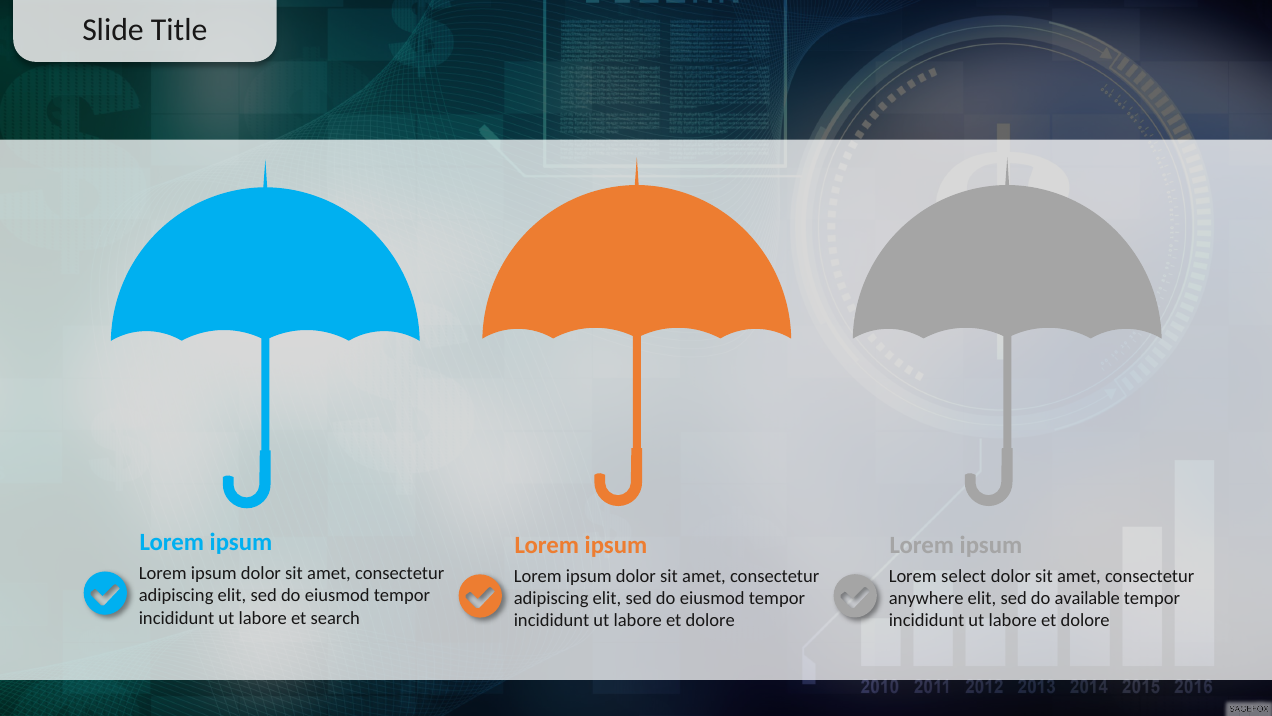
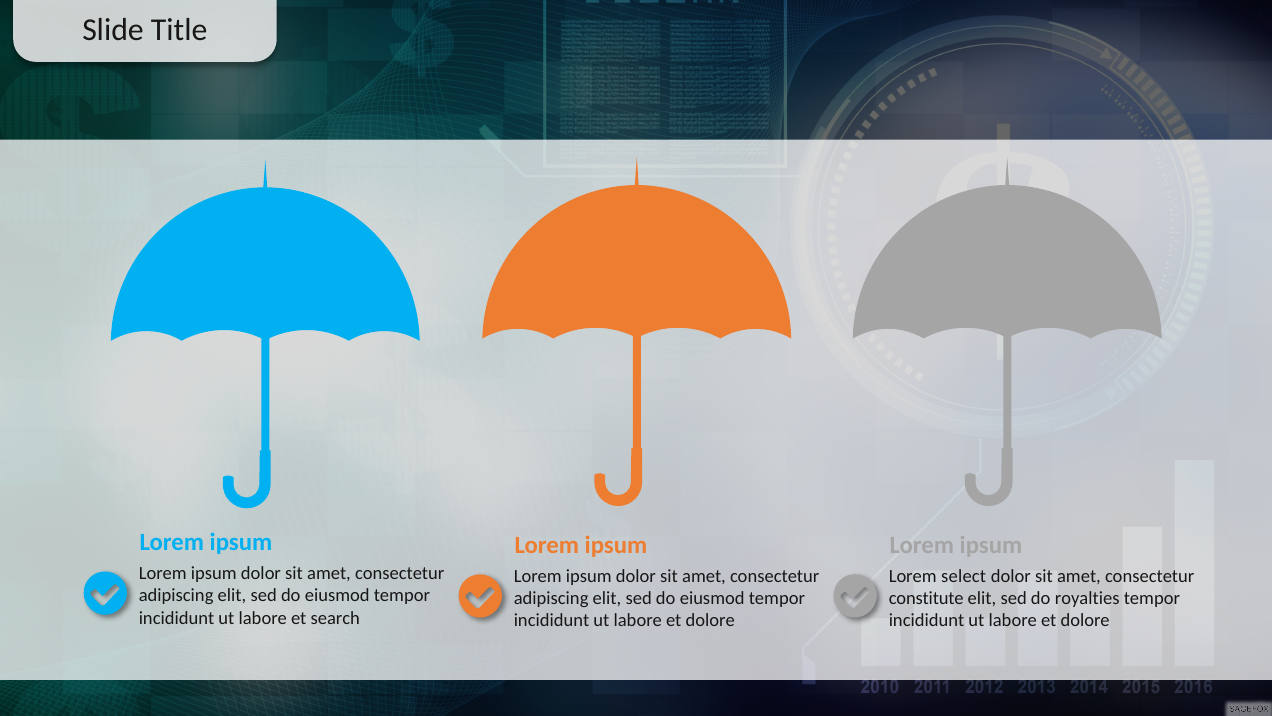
anywhere: anywhere -> constitute (926, 598)
available: available -> royalties (1087, 598)
